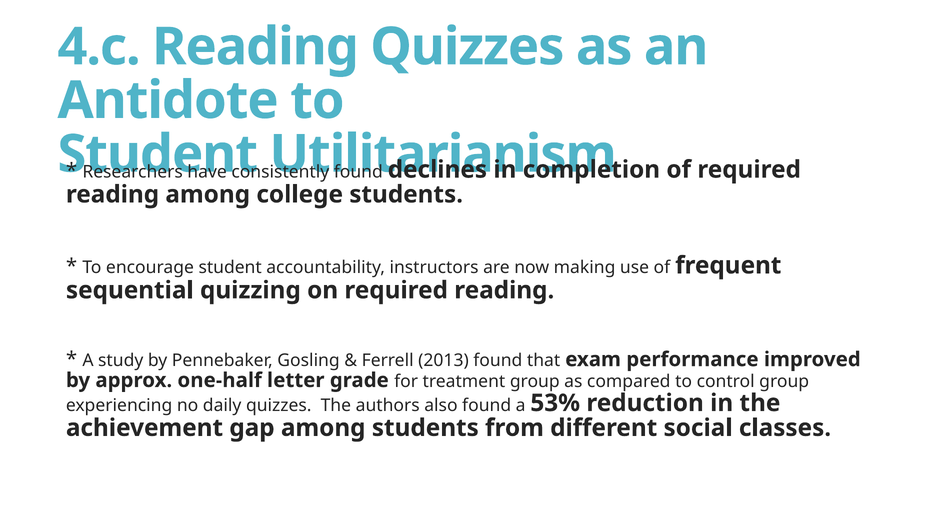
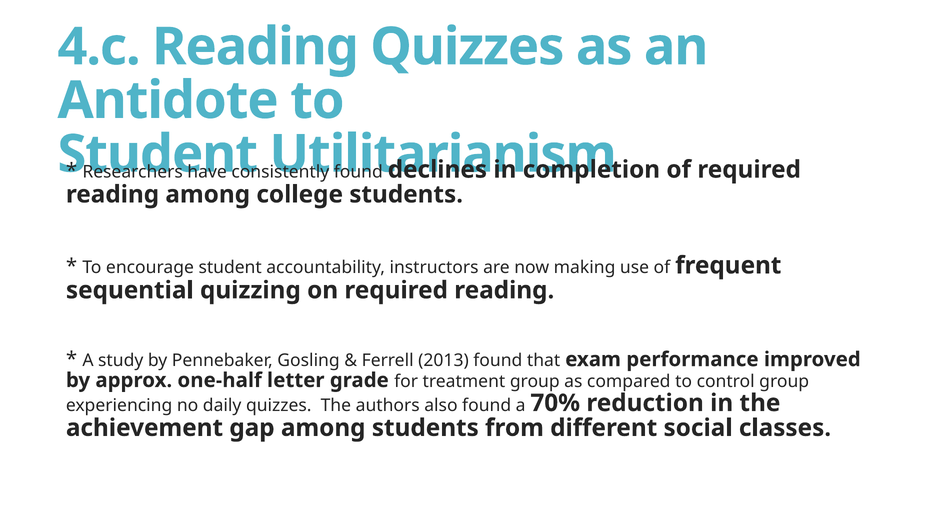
53%: 53% -> 70% (555, 403)
